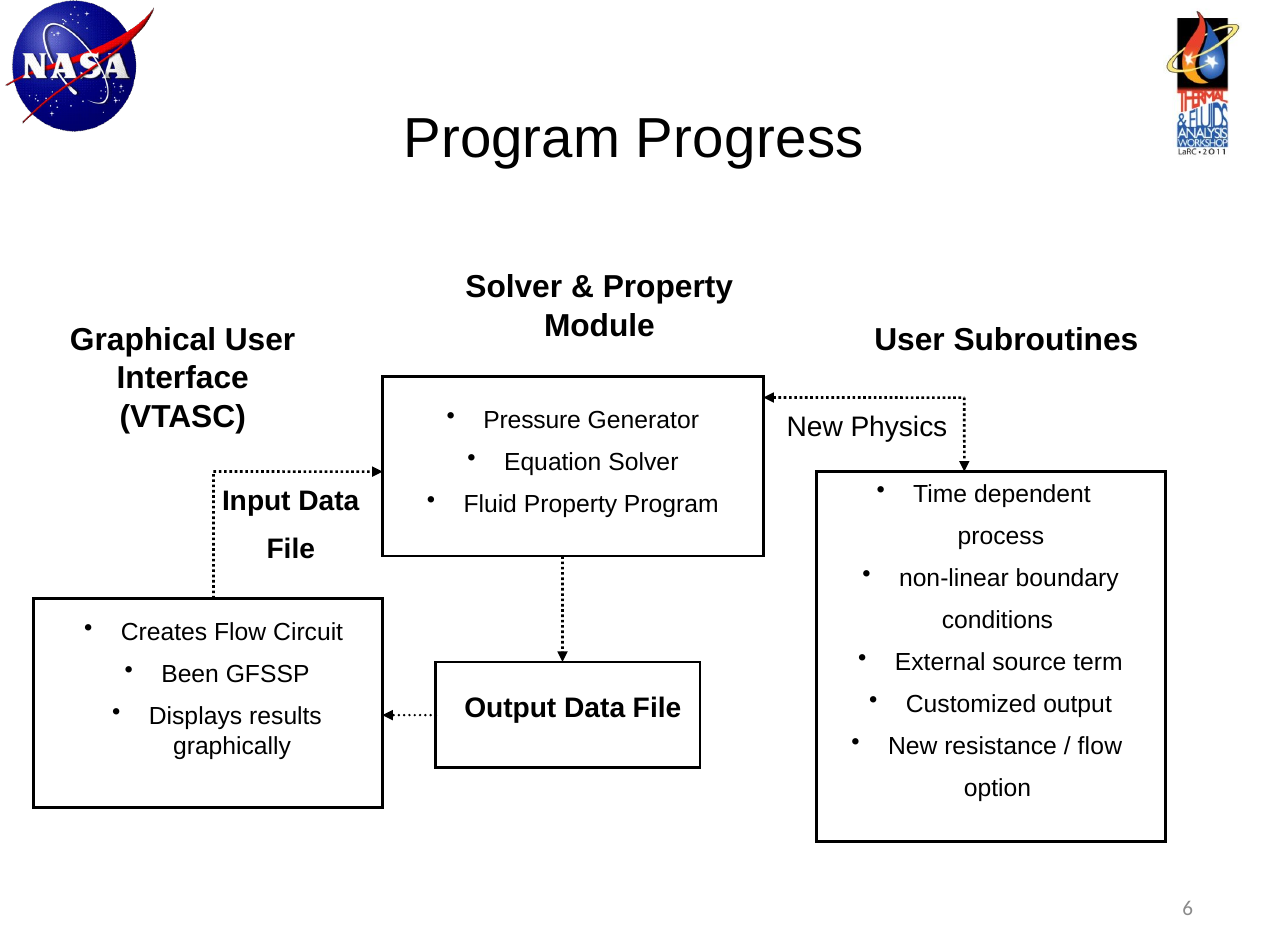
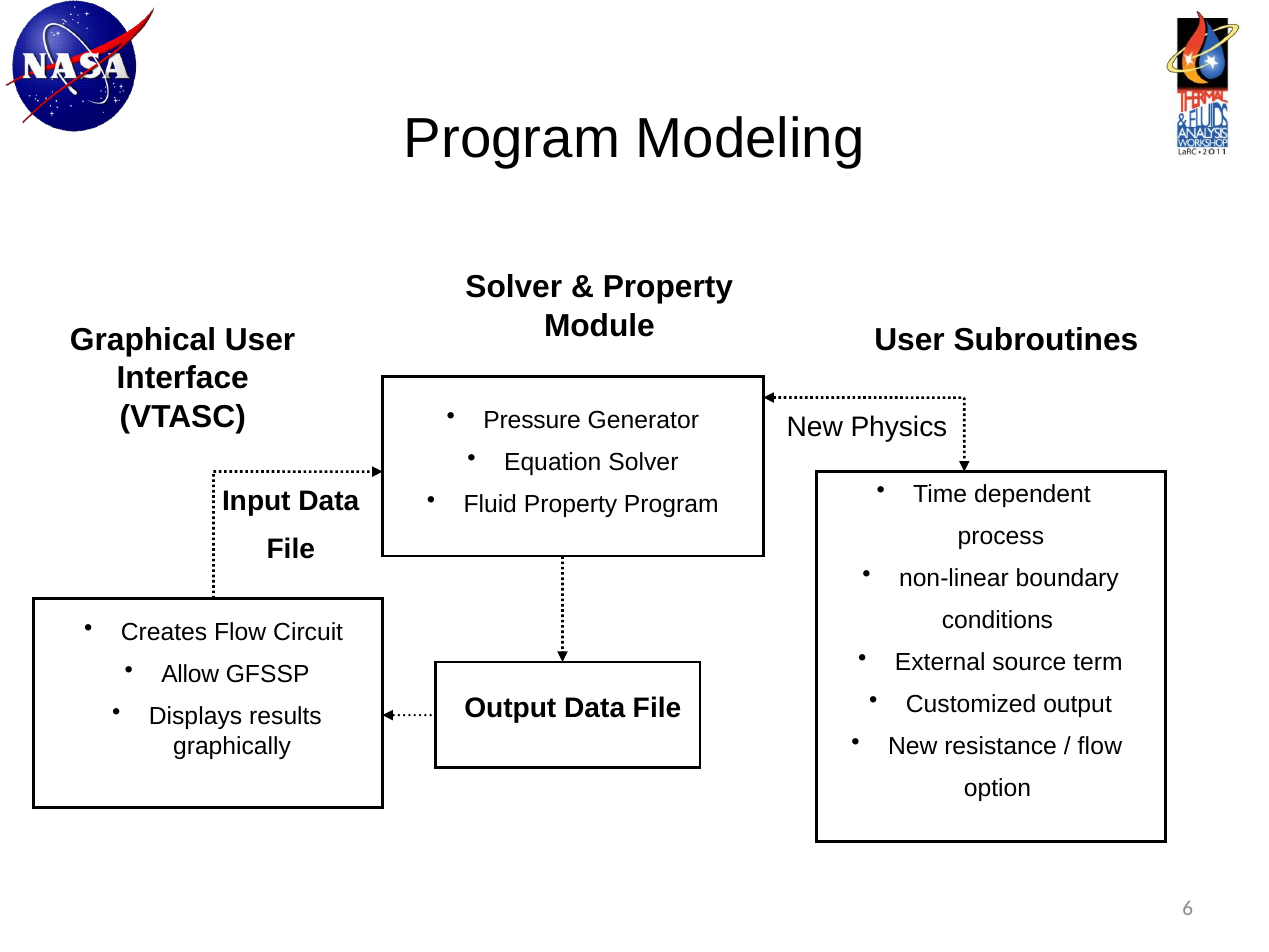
Progress: Progress -> Modeling (750, 139)
Been: Been -> Allow (190, 674)
